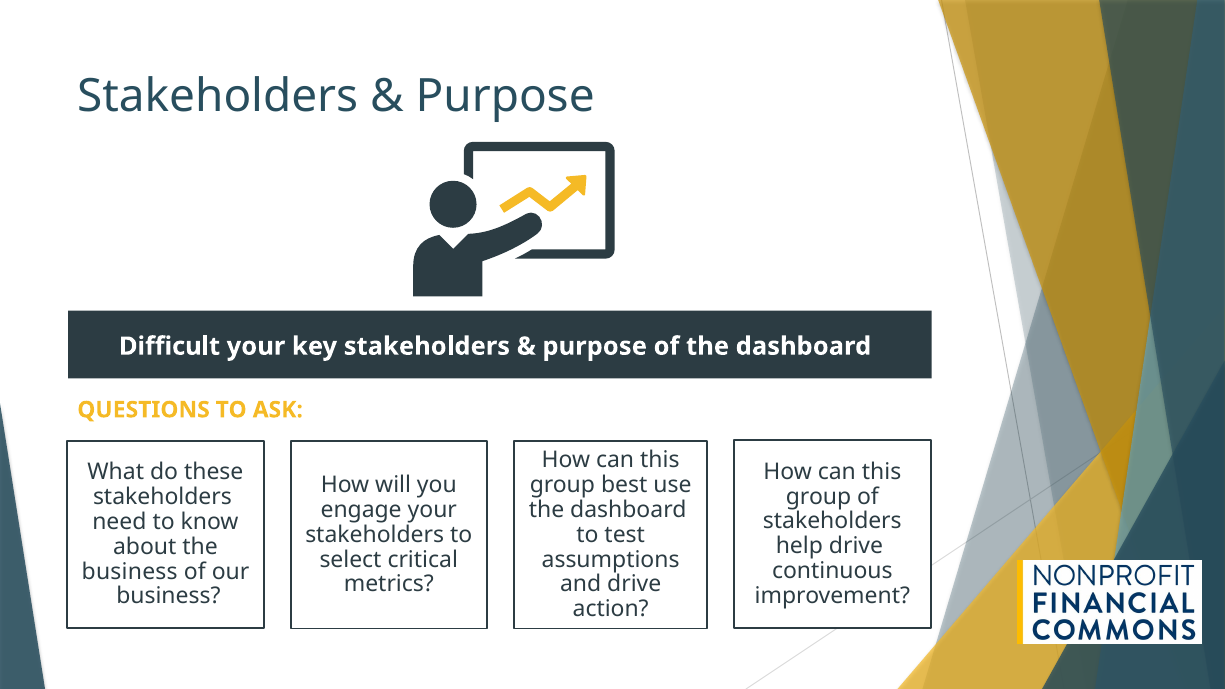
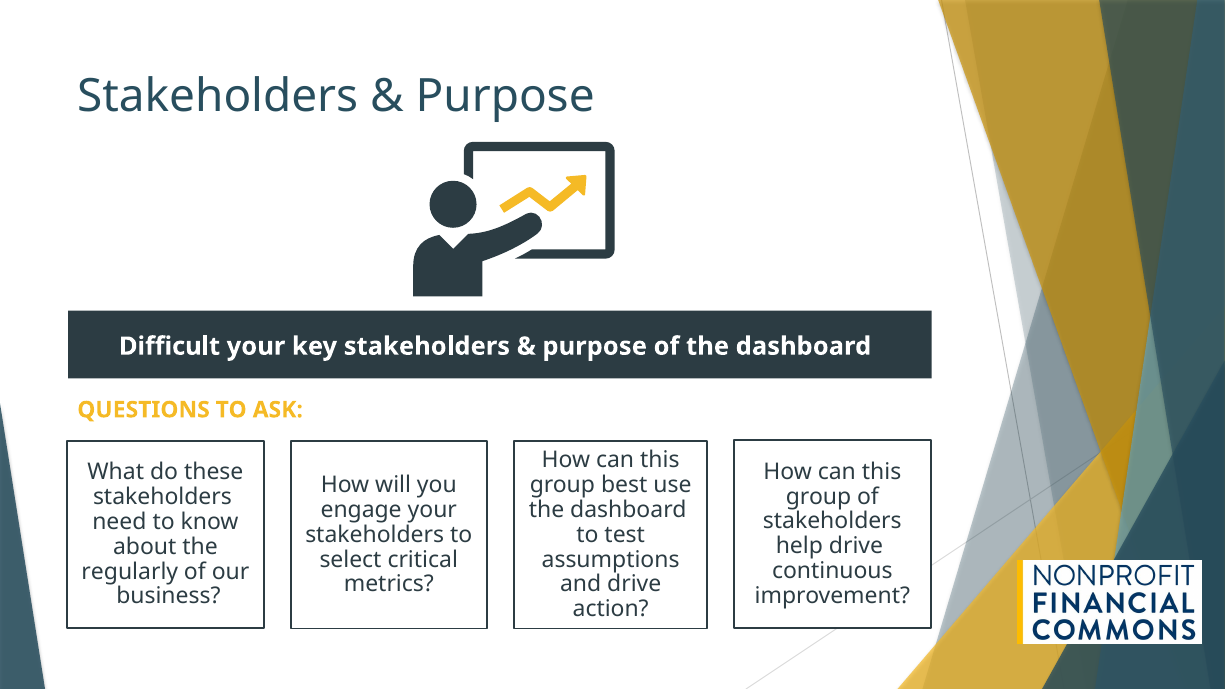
business: business -> regularly (130, 572)
